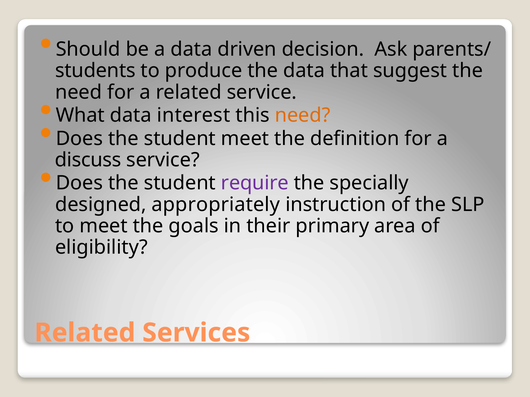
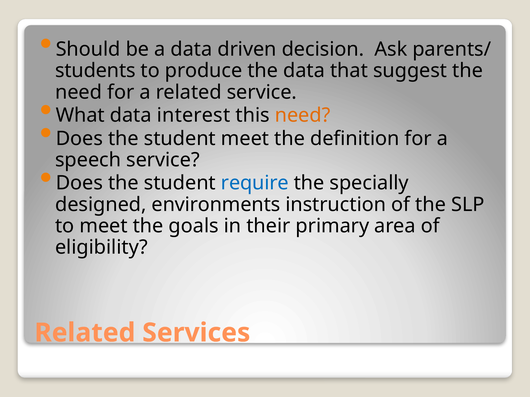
discuss: discuss -> speech (88, 160)
require colour: purple -> blue (255, 183)
appropriately: appropriately -> environments (216, 205)
